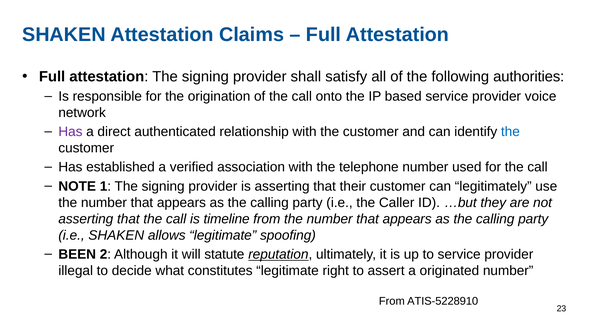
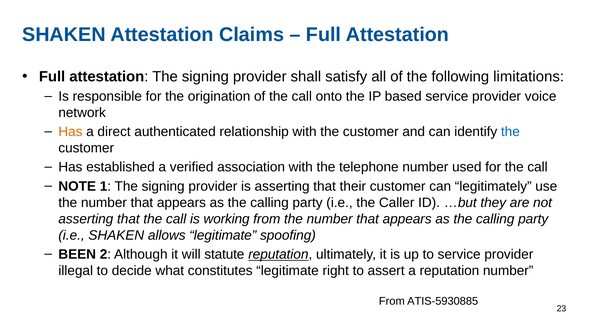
authorities: authorities -> limitations (529, 77)
Has colour: purple -> orange (70, 132)
timeline: timeline -> working (227, 219)
a originated: originated -> reputation (449, 270)
ATIS-5228910: ATIS-5228910 -> ATIS-5930885 (443, 301)
